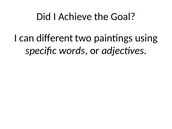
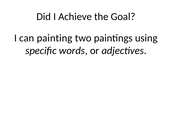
different: different -> painting (55, 38)
